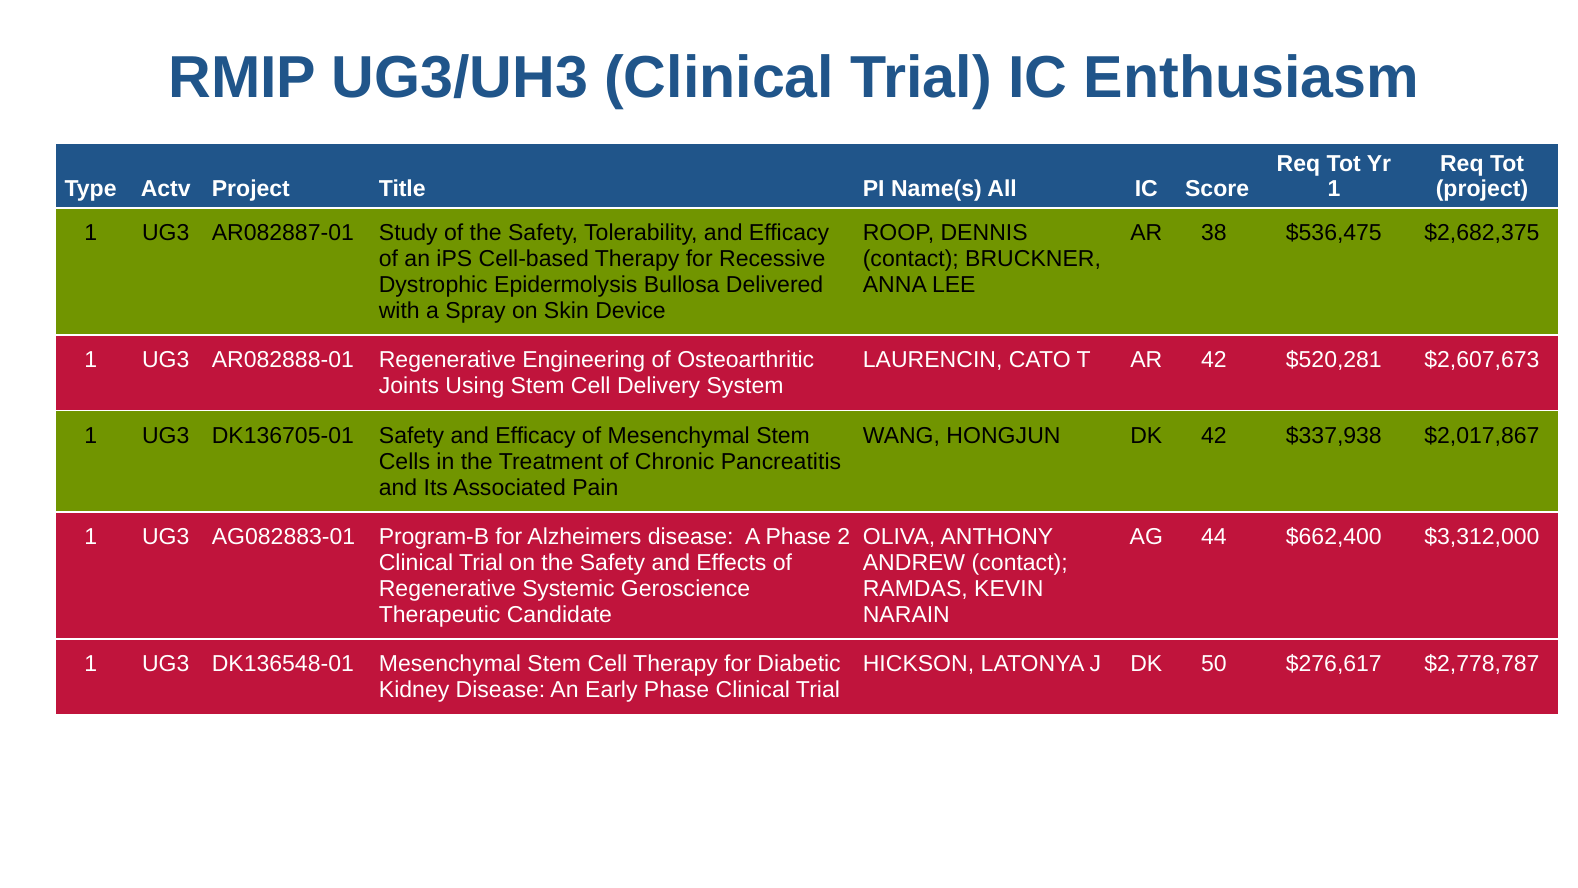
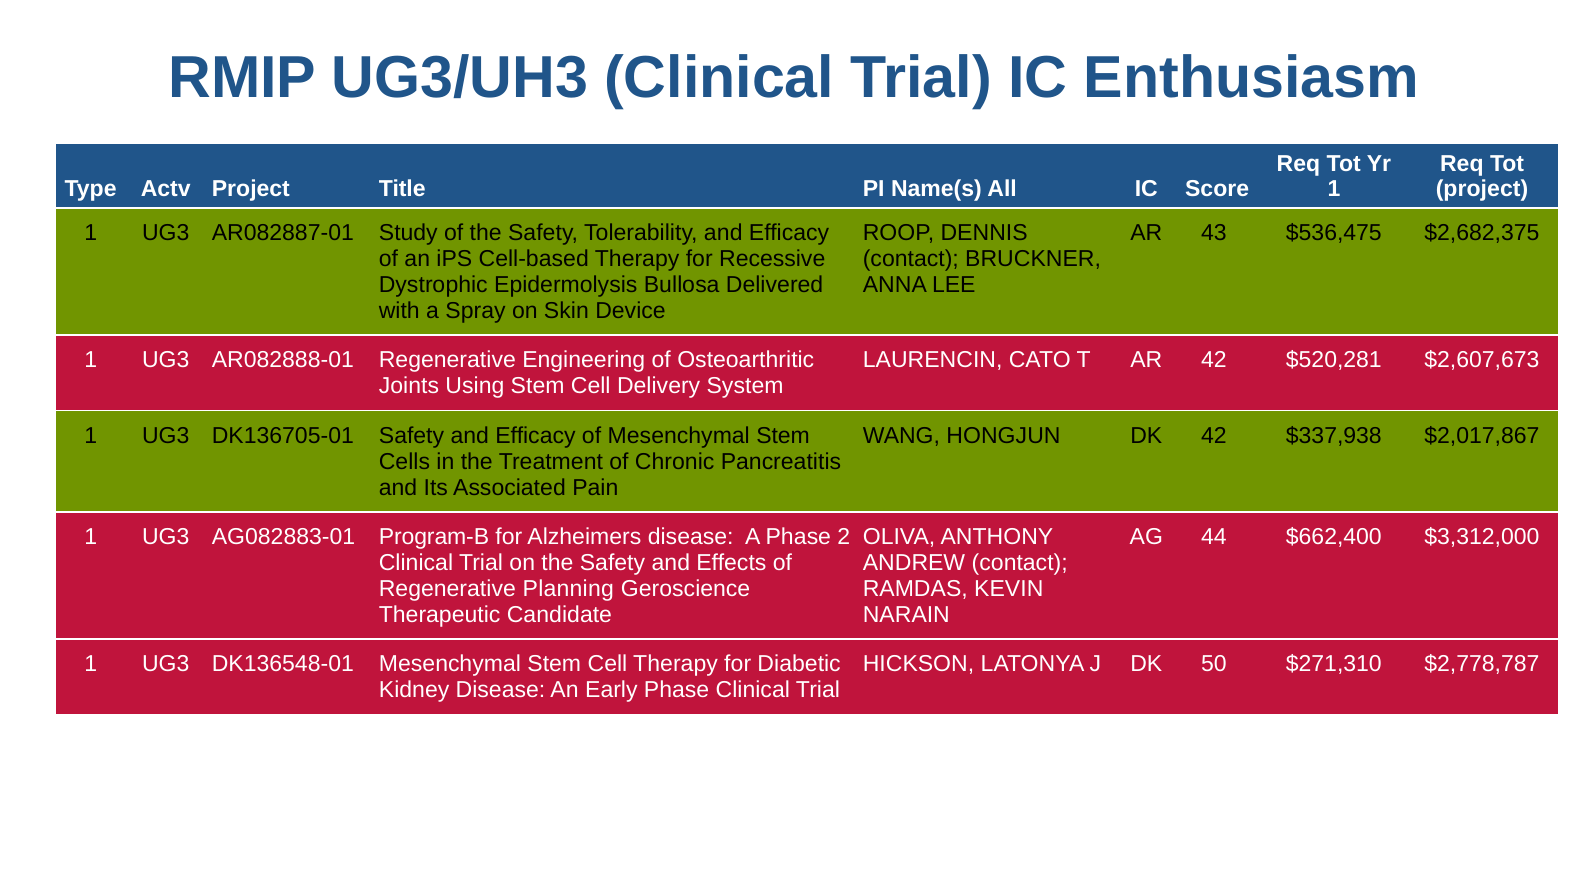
38: 38 -> 43 (1214, 233)
Systemic: Systemic -> Planning (568, 589)
$276,617: $276,617 -> $271,310 (1334, 664)
